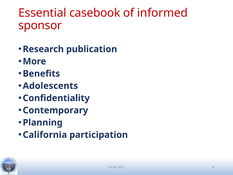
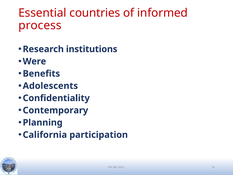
casebook: casebook -> countries (95, 13)
sponsor: sponsor -> process (40, 25)
publication: publication -> institutions (92, 49)
More: More -> Were (34, 61)
